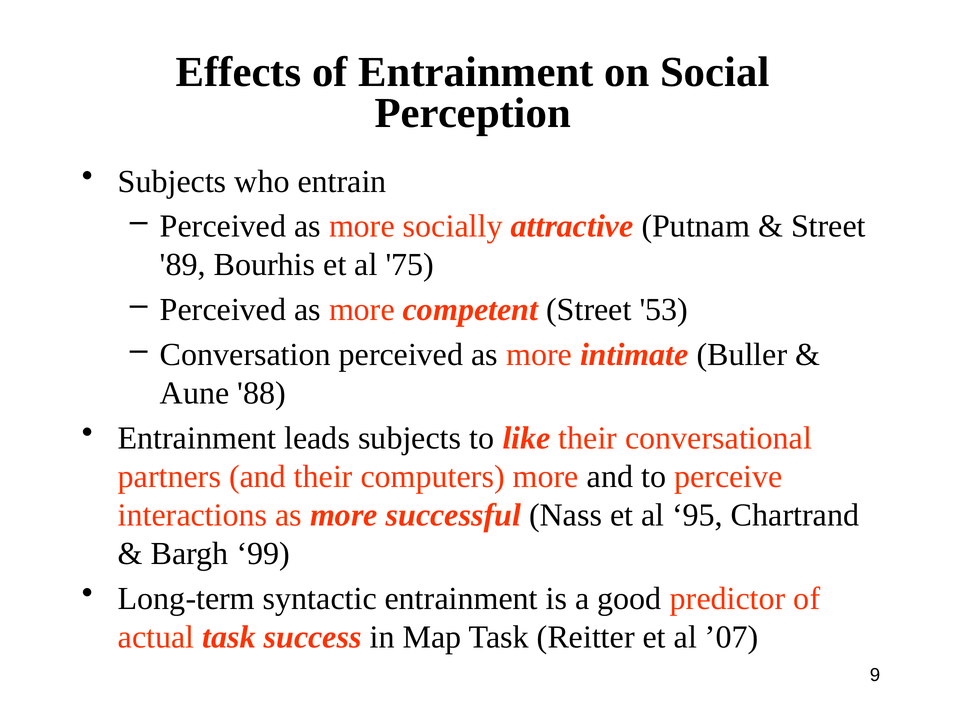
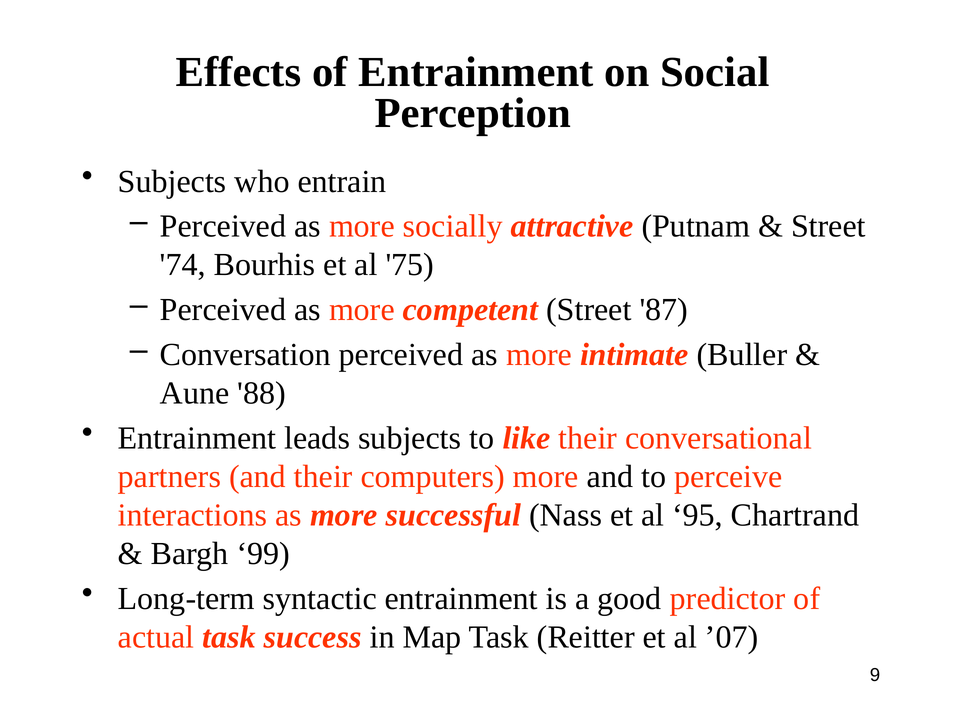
89: 89 -> 74 (183, 265)
53: 53 -> 87 (664, 310)
